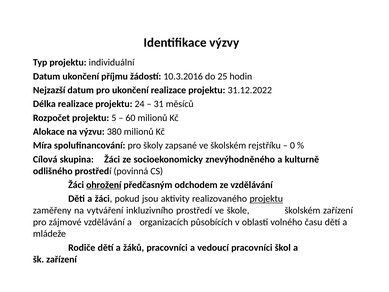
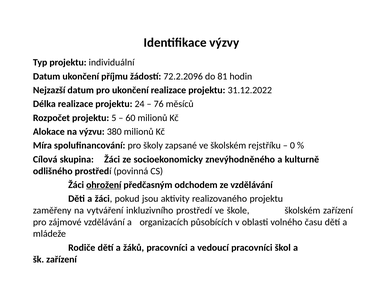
10.3.2016: 10.3.2016 -> 72.2.2096 (183, 76)
25: 25 -> 81 (222, 76)
31: 31 -> 76 (159, 104)
projektu underline: present -> none (266, 199)
